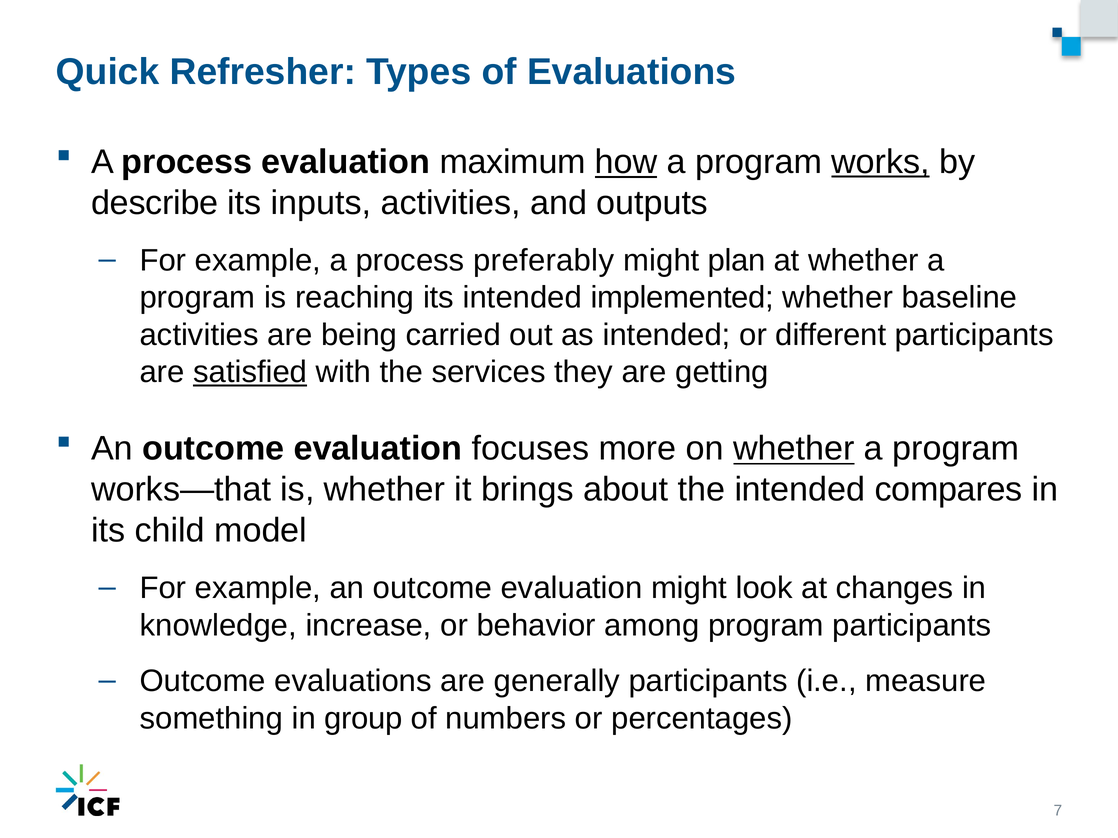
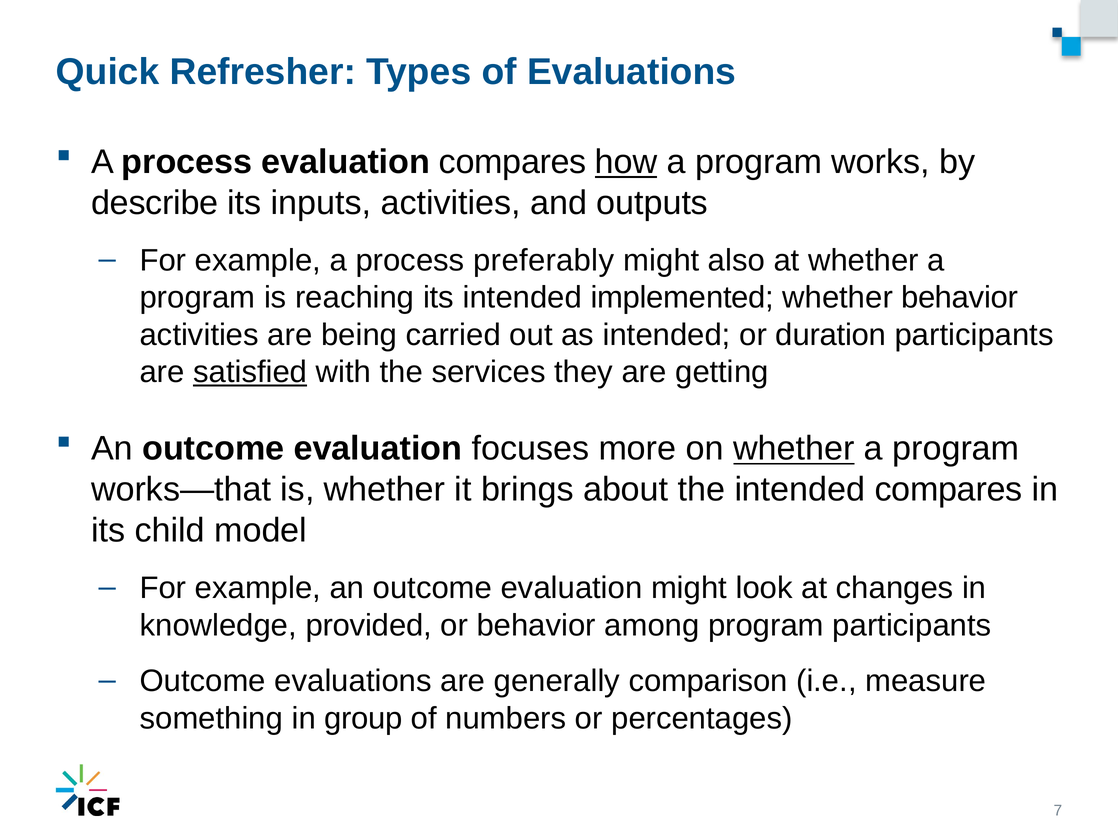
evaluation maximum: maximum -> compares (513, 162)
works underline: present -> none (881, 162)
plan: plan -> also (736, 261)
whether baseline: baseline -> behavior (960, 298)
different: different -> duration (831, 335)
increase: increase -> provided (369, 626)
generally participants: participants -> comparison (708, 682)
